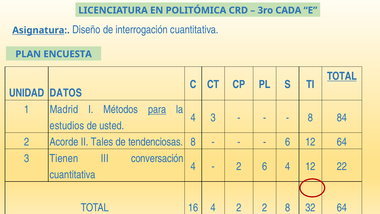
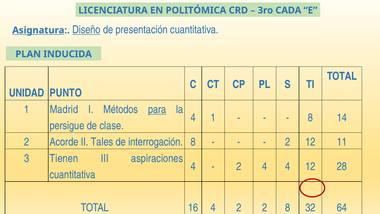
Diseño underline: none -> present (86, 30)
interrogación: interrogación -> presentación (142, 30)
ENCUESTA: ENCUESTA -> INDUCIDA (68, 54)
TOTAL underline: present -> none (342, 76)
DATOS: DATOS -> PUNTO (66, 93)
4 3: 3 -> 1 (213, 118)
84: 84 -> 14 (342, 118)
estudios: estudios -> persigue (67, 126)
usted: usted -> clase (112, 126)
tendenciosas: tendenciosas -> interrogación (156, 142)
6: 6 -> 2 (288, 142)
12 64: 64 -> 11 (342, 142)
conversación: conversación -> aspiraciones (157, 158)
2 6: 6 -> 4 (265, 166)
22: 22 -> 28 (342, 166)
